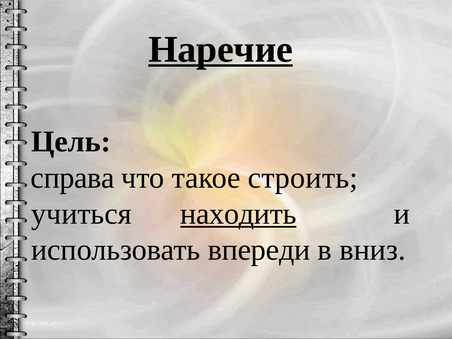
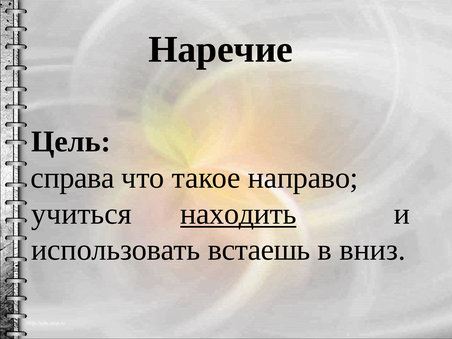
Наречие underline: present -> none (221, 49)
строить: строить -> направо (303, 178)
впереди: впереди -> встаешь (259, 250)
